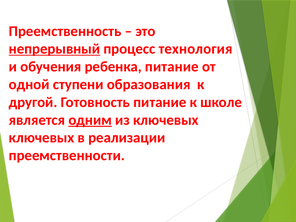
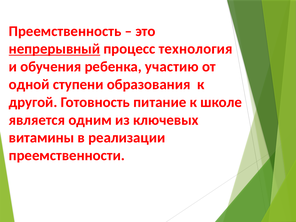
ребенка питание: питание -> участию (172, 67)
одним underline: present -> none (90, 120)
ключевых: ключевых -> витамины (42, 138)
